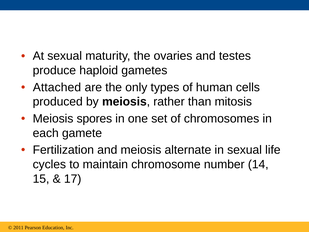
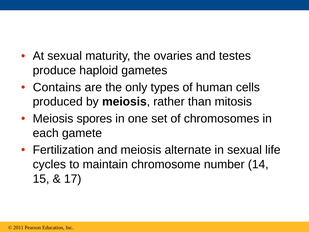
Attached: Attached -> Contains (57, 87)
